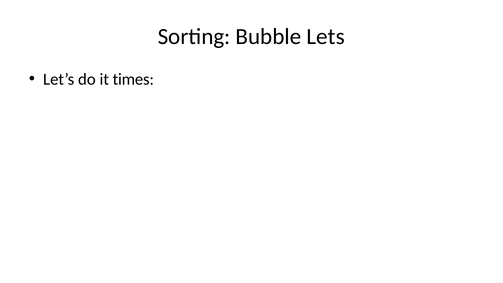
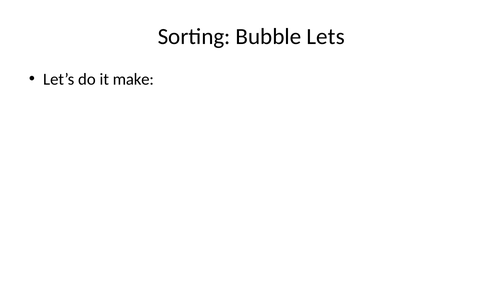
times: times -> make (133, 79)
